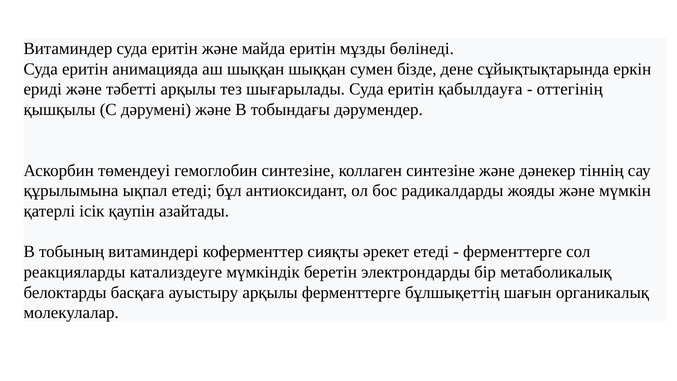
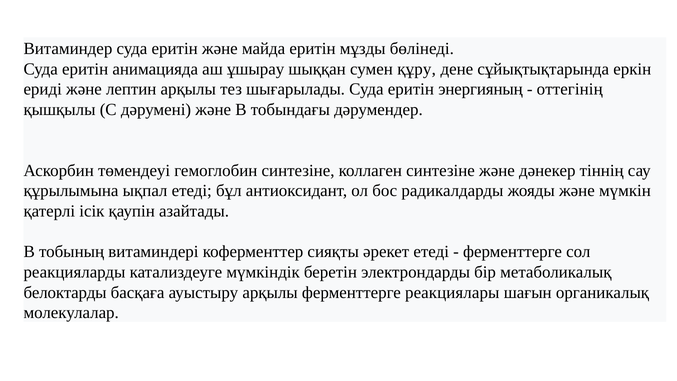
аш шыққан: шыққан -> ұшырау (256, 69)
бізде: бізде -> құру (417, 69)
тәбетті: тәбетті -> лептин (131, 89)
қабылдауға: қабылдауға -> энергияның (481, 89)
бұлшықеттің: бұлшықеттің -> реакциялары (452, 292)
